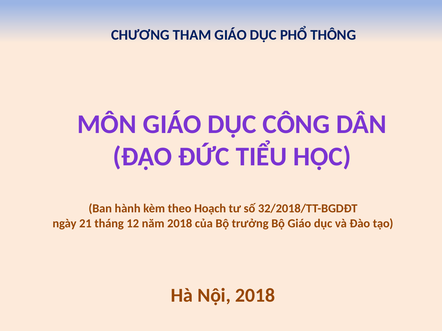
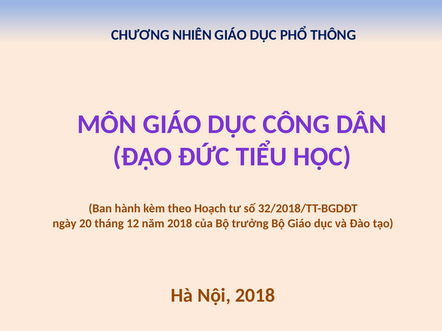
THAM: THAM -> NHIÊN (192, 35)
21: 21 -> 20 (85, 224)
